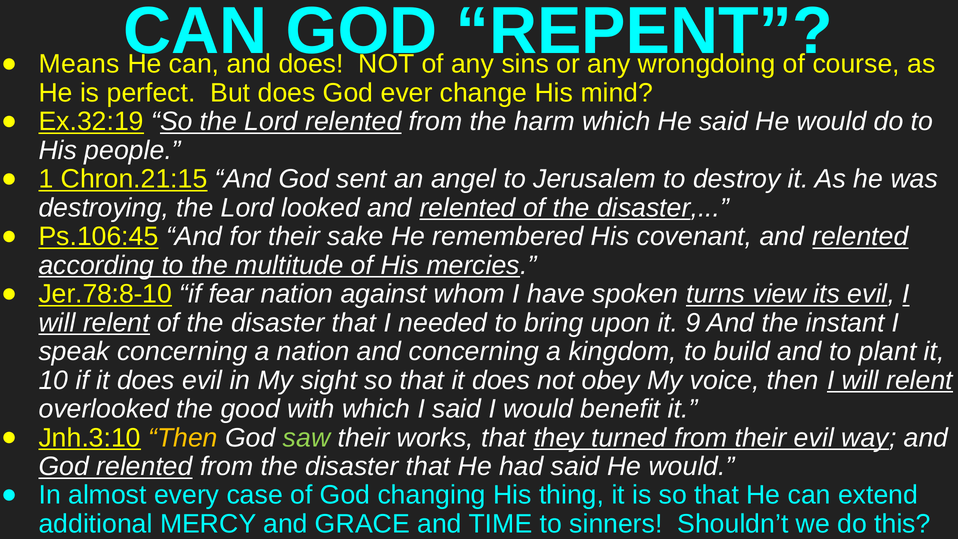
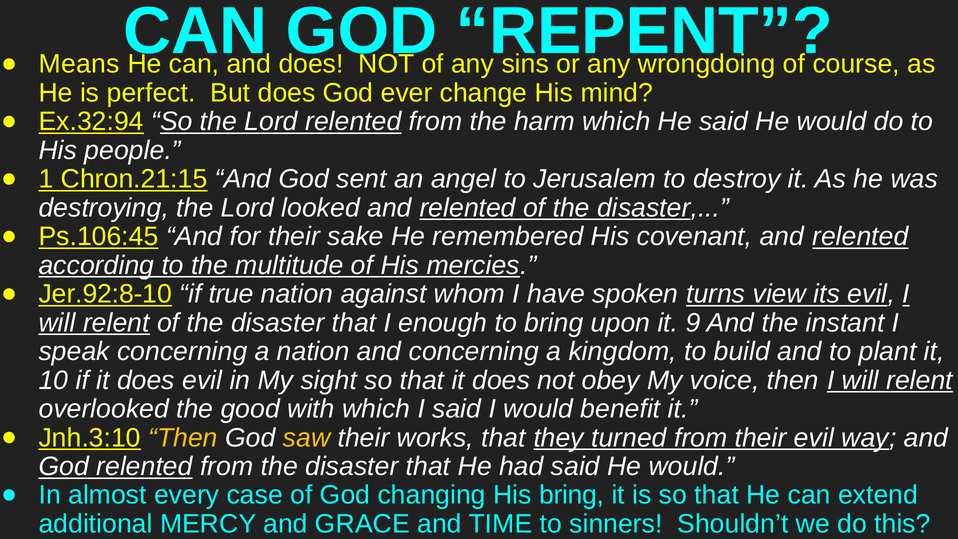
Ex.32:19: Ex.32:19 -> Ex.32:94 (91, 121)
Jer.78:8-10: Jer.78:8-10 -> Jer.92:8-10 (105, 294)
fear: fear -> true (231, 294)
needed: needed -> enough (443, 323)
saw colour: light green -> yellow (307, 438)
His thing: thing -> bring (572, 495)
